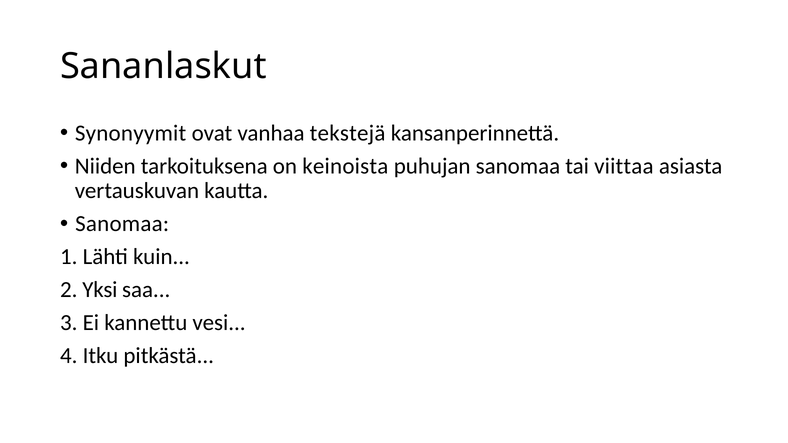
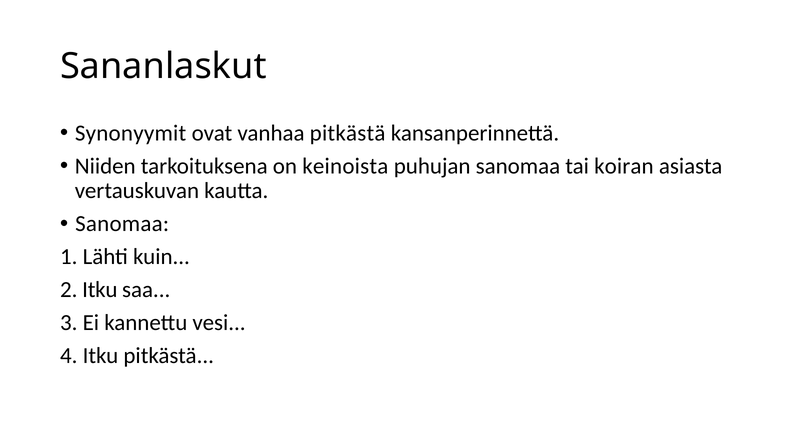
vanhaa tekstejä: tekstejä -> pitkästä (348, 133)
viittaa: viittaa -> koiran (624, 166)
2 Yksi: Yksi -> Itku (100, 290)
